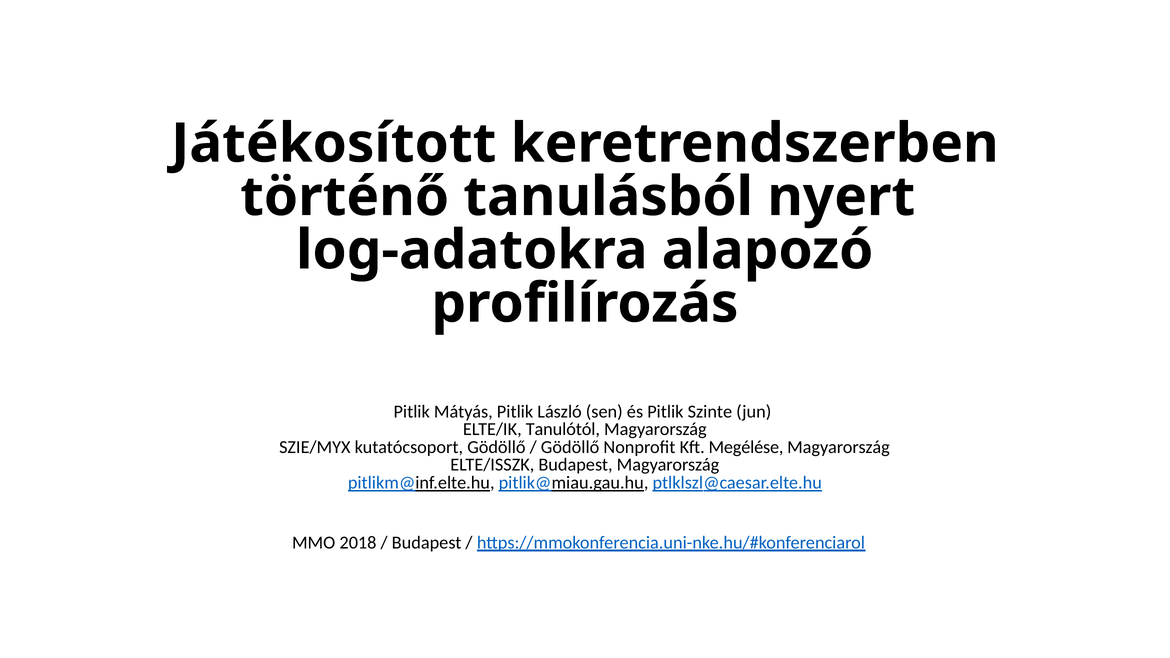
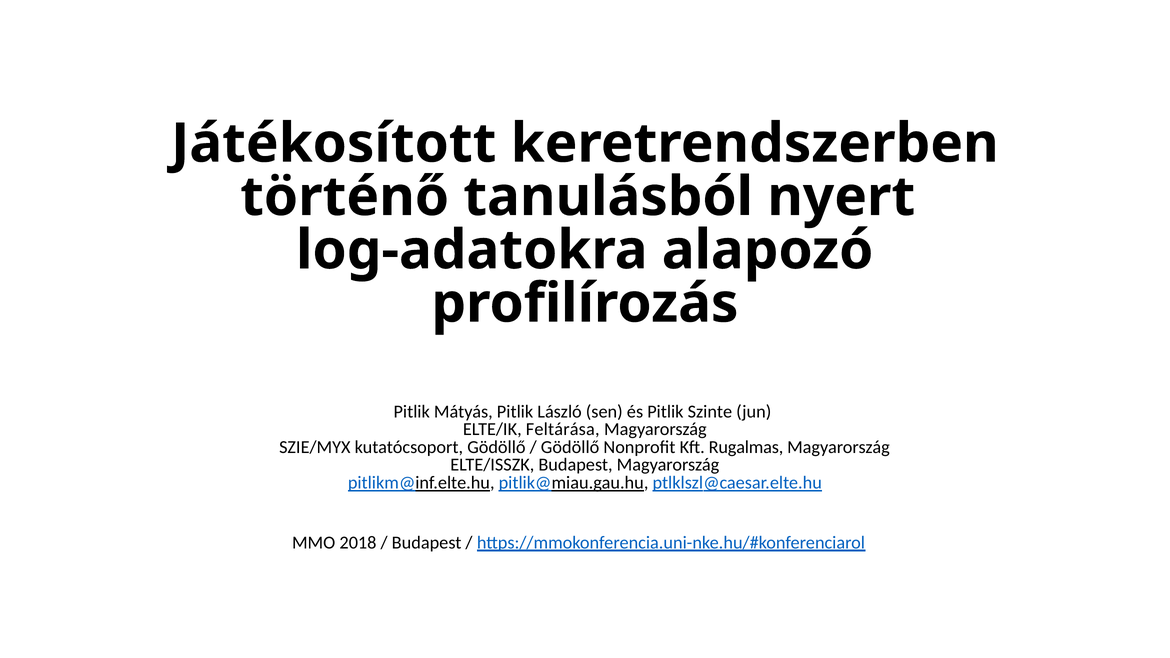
Tanulótól: Tanulótól -> Feltárása (563, 429)
Megélése: Megélése -> Rugalmas (746, 447)
